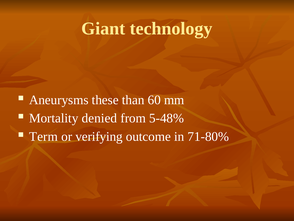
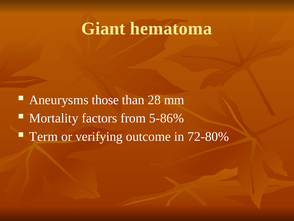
technology: technology -> hematoma (171, 29)
these: these -> those (105, 100)
60: 60 -> 28 (154, 100)
denied: denied -> factors (99, 118)
5-48%: 5-48% -> 5-86% (167, 118)
71-80%: 71-80% -> 72-80% (208, 136)
